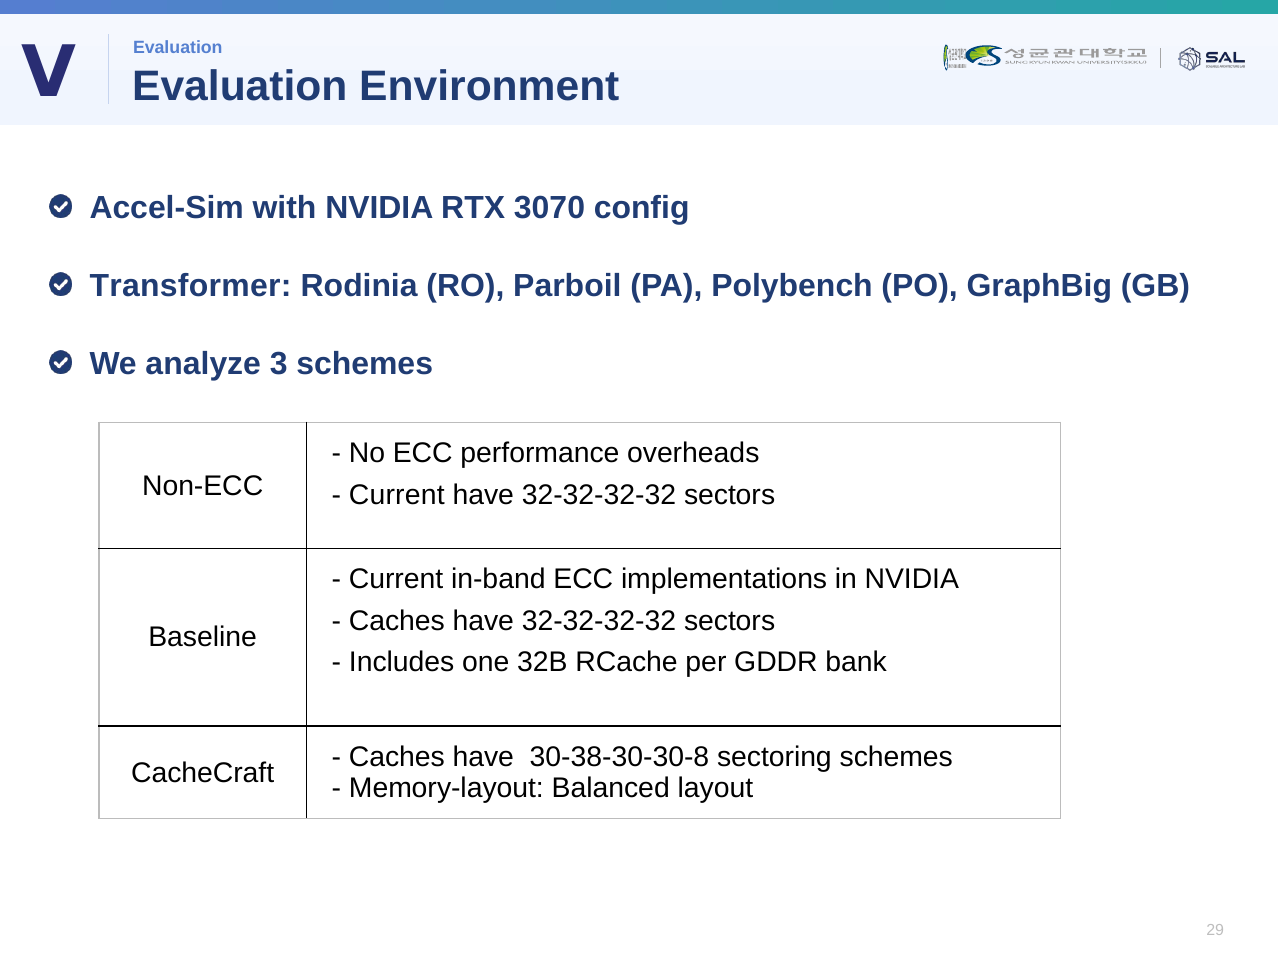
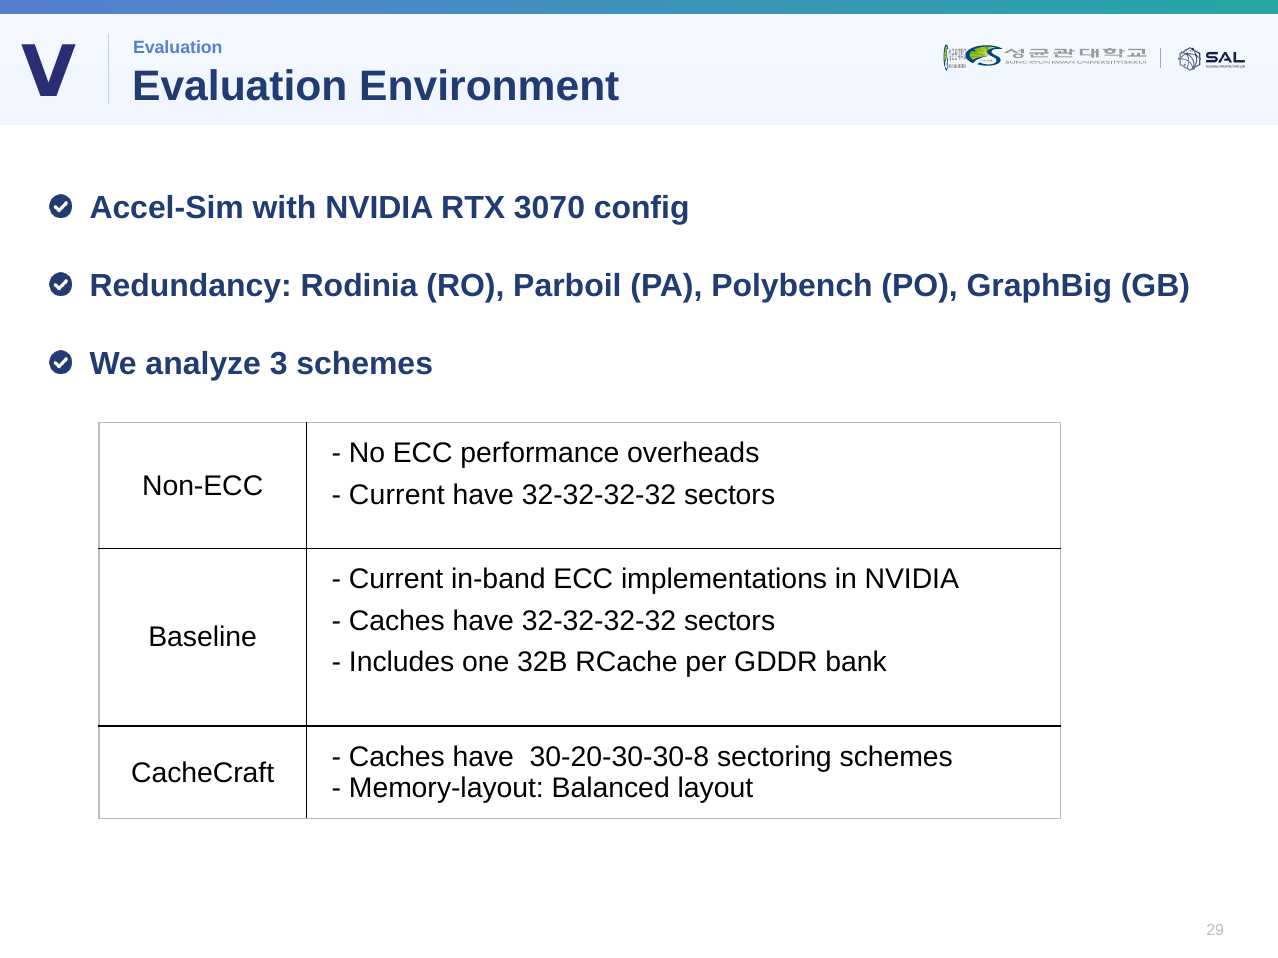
Transformer: Transformer -> Redundancy (191, 286)
30-38-30-30-8: 30-38-30-30-8 -> 30-20-30-30-8 (619, 757)
